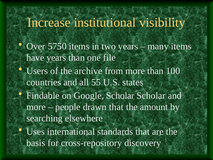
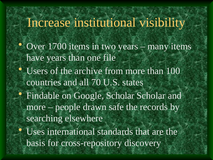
5750: 5750 -> 1700 (57, 46)
55: 55 -> 70 (96, 82)
drawn that: that -> safe (116, 107)
amount: amount -> records (154, 107)
